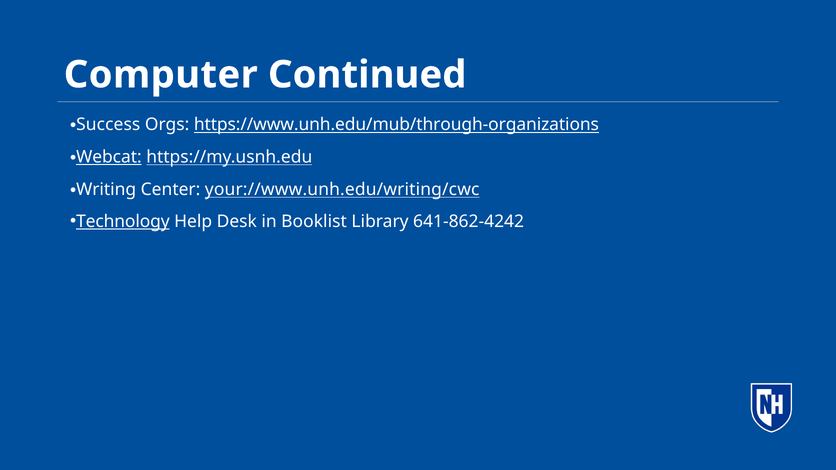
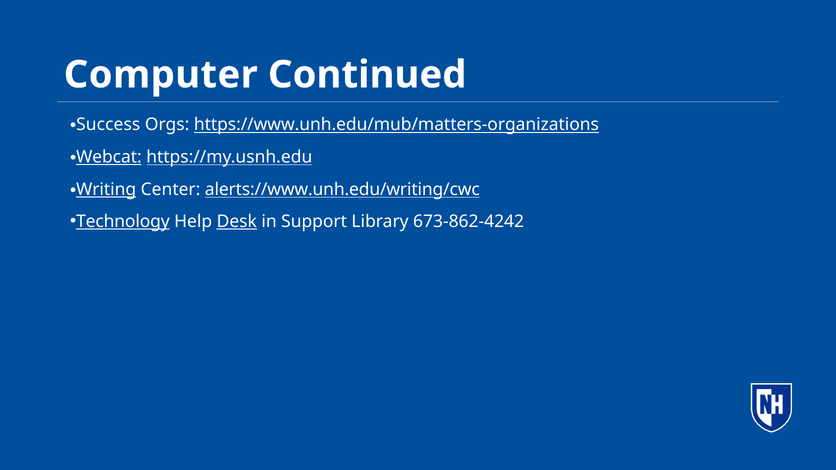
https://www.unh.edu/mub/through-organizations: https://www.unh.edu/mub/through-organizations -> https://www.unh.edu/mub/matters-organizations (396, 125)
Writing underline: none -> present (106, 189)
your://www.unh.edu/writing/cwc: your://www.unh.edu/writing/cwc -> alerts://www.unh.edu/writing/cwc (342, 189)
Desk underline: none -> present (237, 222)
Booklist: Booklist -> Support (314, 222)
641-862-4242: 641-862-4242 -> 673-862-4242 (469, 222)
